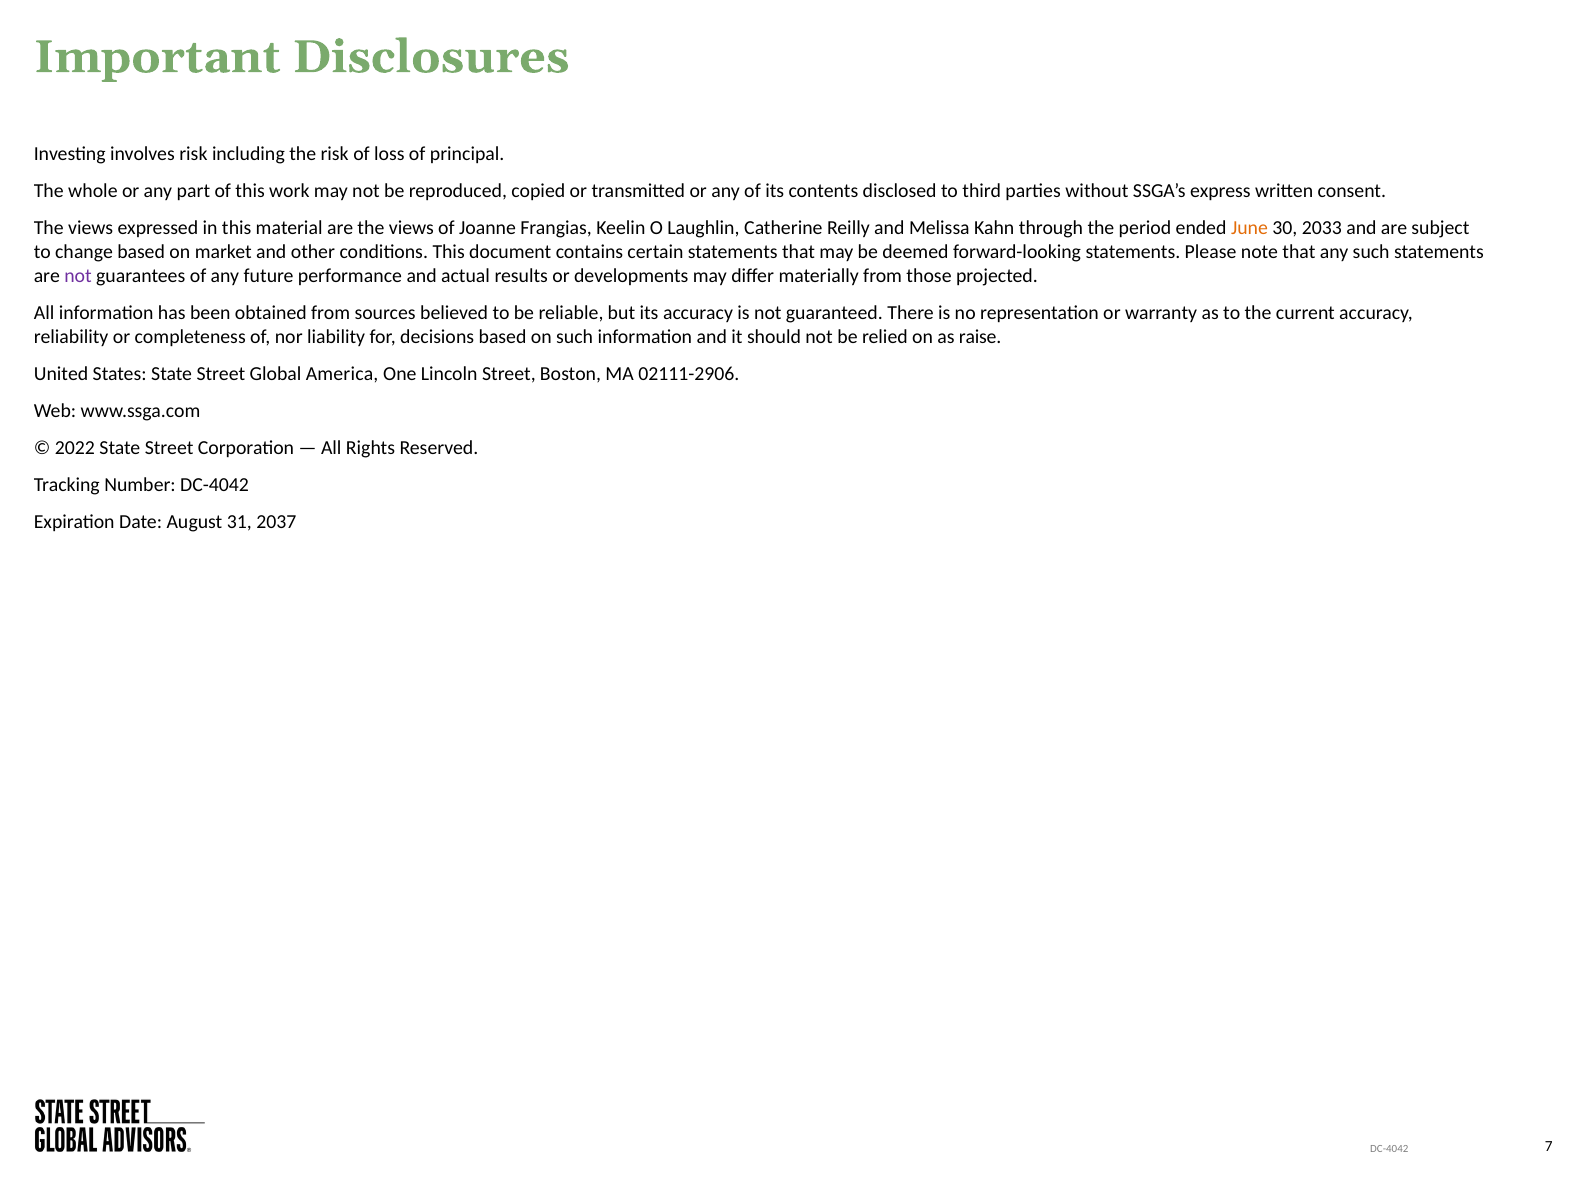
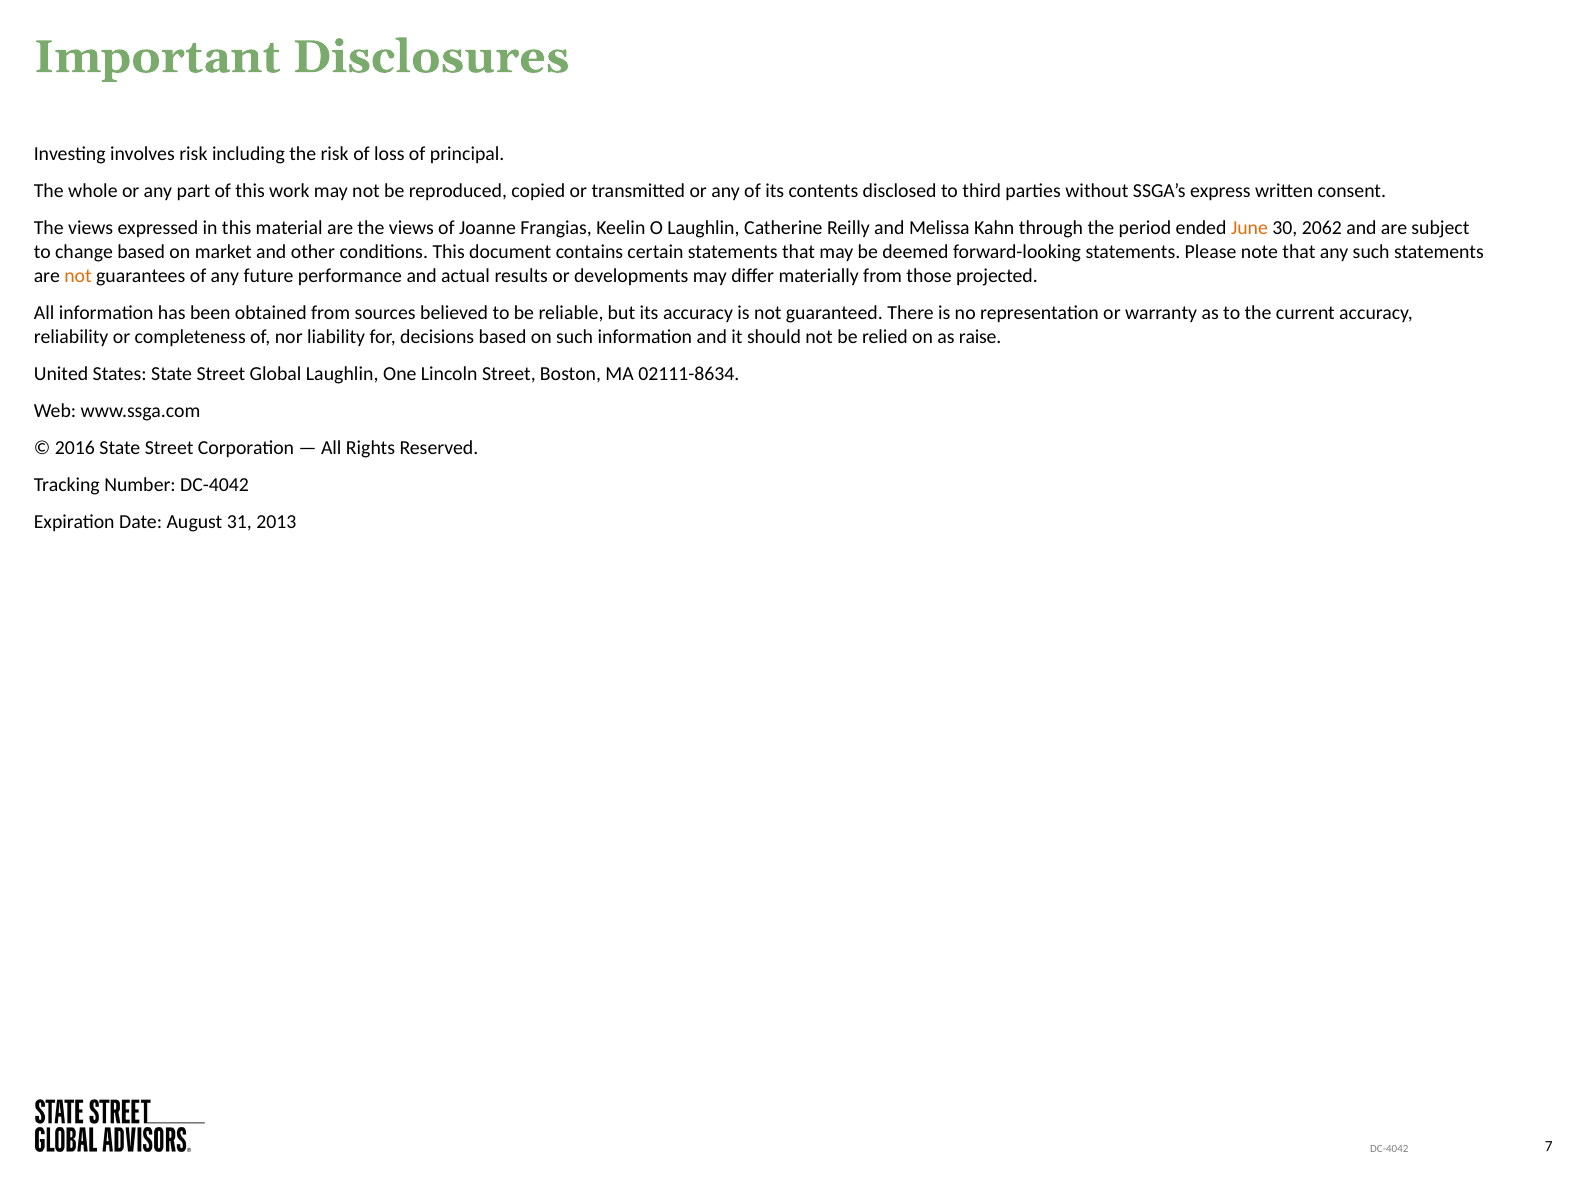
2033: 2033 -> 2062 (1322, 228)
not colour: purple -> orange (78, 276)
Global America: America -> Laughlin (342, 374)
02111-2906: 02111-2906 -> 02111-8634 (689, 374)
2022: 2022 -> 2016 (75, 447)
2037: 2037 -> 2013 (276, 521)
